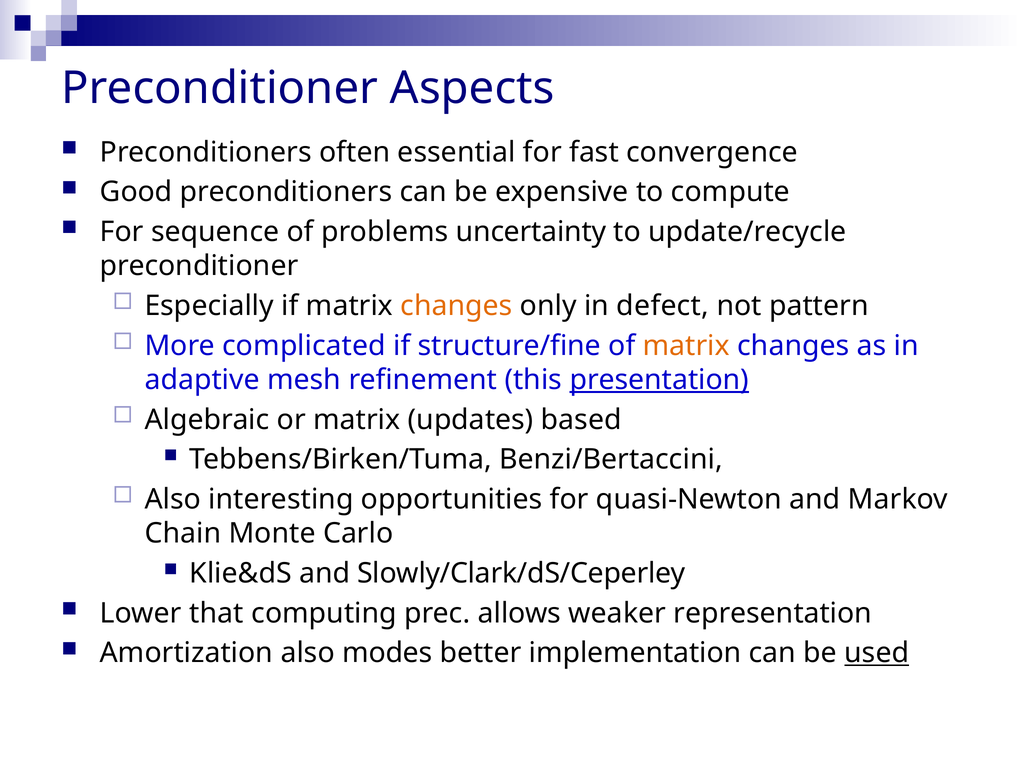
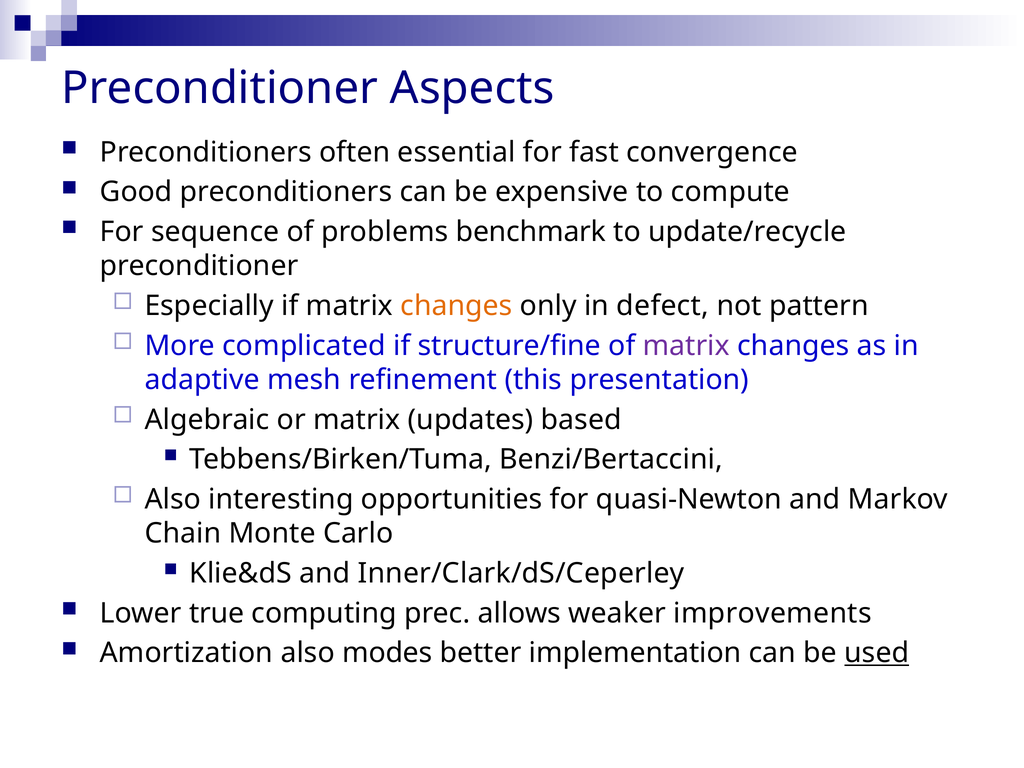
uncertainty: uncertainty -> benchmark (531, 232)
matrix colour: orange -> purple (686, 346)
presentation underline: present -> none (659, 380)
Slowly/Clark/dS/Ceperley: Slowly/Clark/dS/Ceperley -> Inner/Clark/dS/Ceperley (521, 573)
that: that -> true (217, 613)
representation: representation -> improvements (773, 613)
